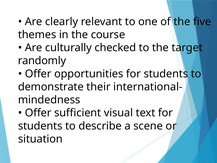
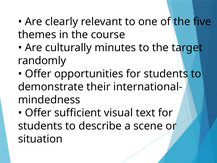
checked: checked -> minutes (115, 48)
